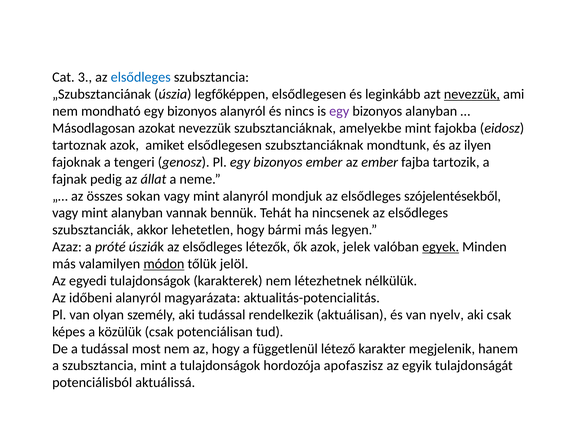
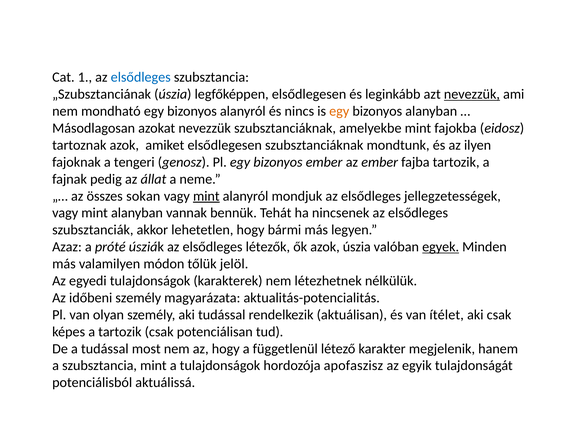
3: 3 -> 1 (85, 77)
egy colour: purple -> orange (339, 111)
mint underline: none -> present (206, 196)
szójelentésekből: szójelentésekből -> jellegzetességek (452, 196)
azok jelek: jelek -> úszia (357, 247)
módon underline: present -> none (164, 264)
időbeni alanyról: alanyról -> személy (138, 298)
nyelv: nyelv -> ítélet (447, 315)
a közülük: közülük -> tartozik (120, 332)
